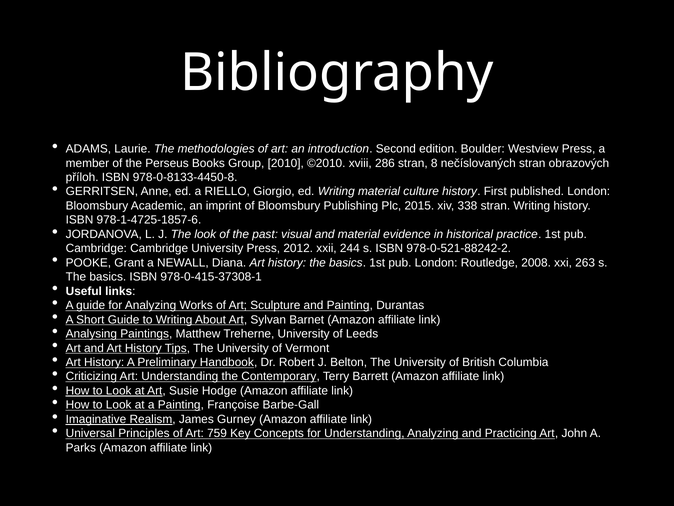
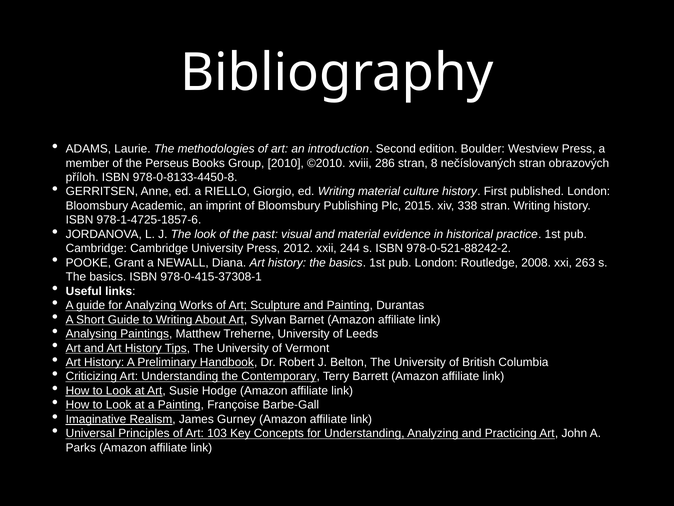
759: 759 -> 103 (217, 433)
